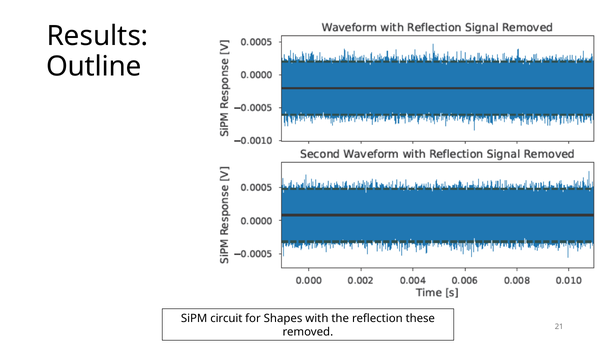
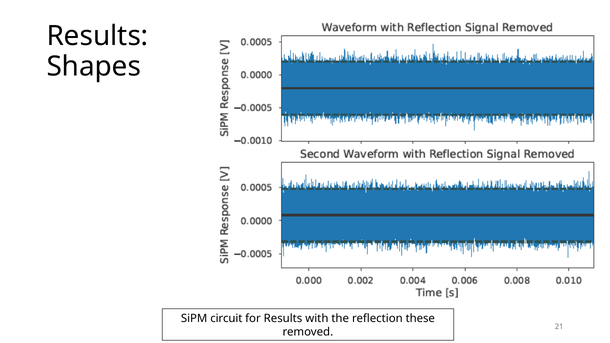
Outline: Outline -> Shapes (94, 66)
for Shapes: Shapes -> Results (283, 319)
